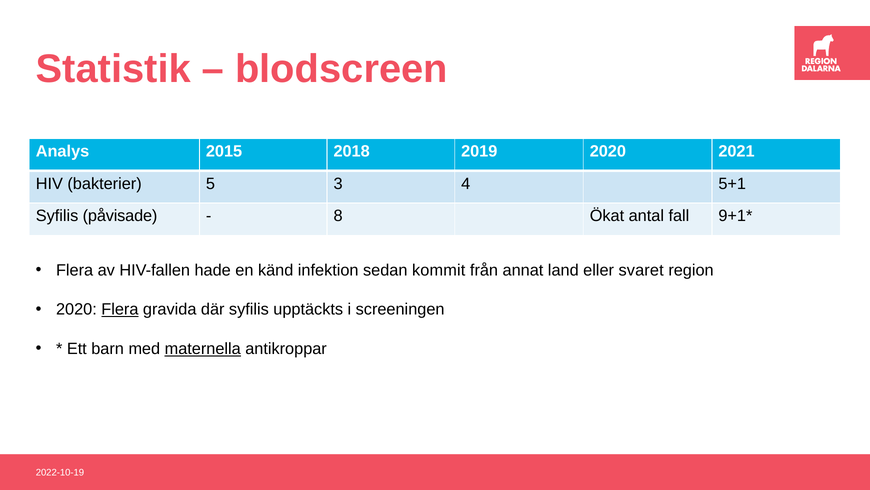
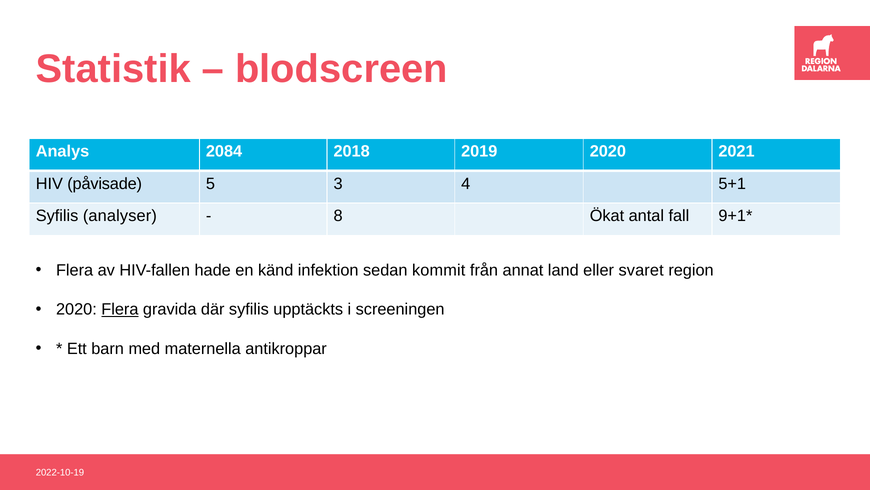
2015: 2015 -> 2084 (224, 151)
bakterier: bakterier -> påvisade (105, 183)
påvisade: påvisade -> analyser (120, 215)
maternella underline: present -> none (203, 348)
